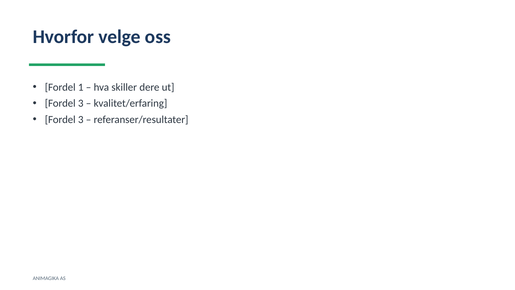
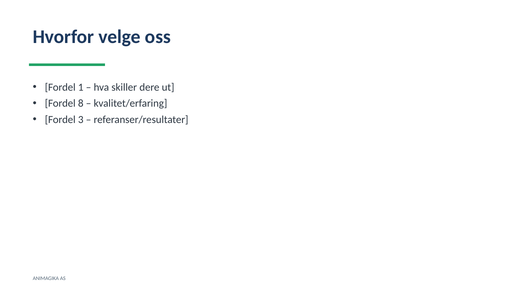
3: 3 -> 8 (81, 103)
